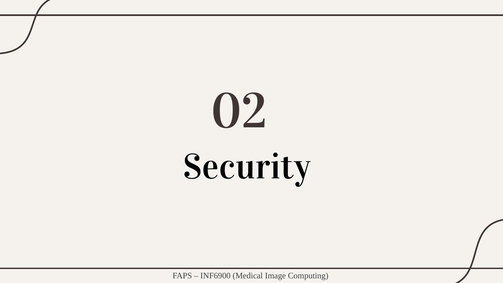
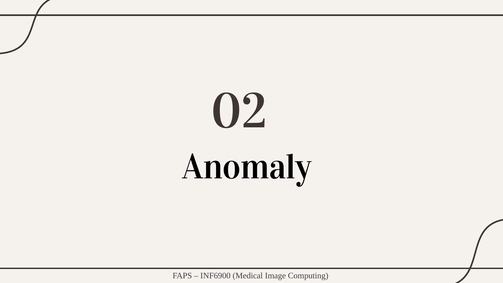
Security: Security -> Anomaly (247, 167)
